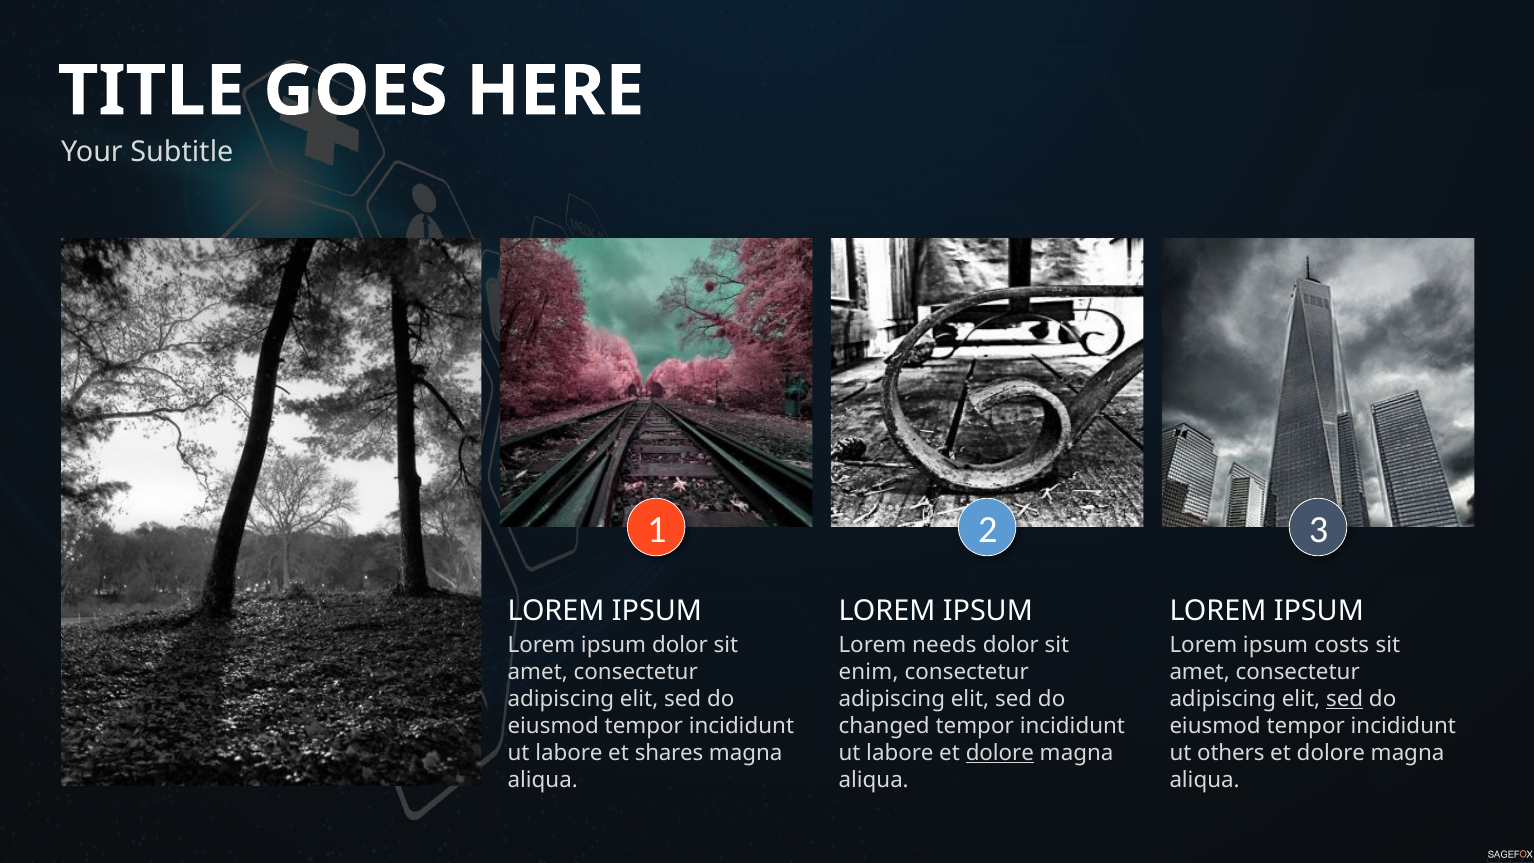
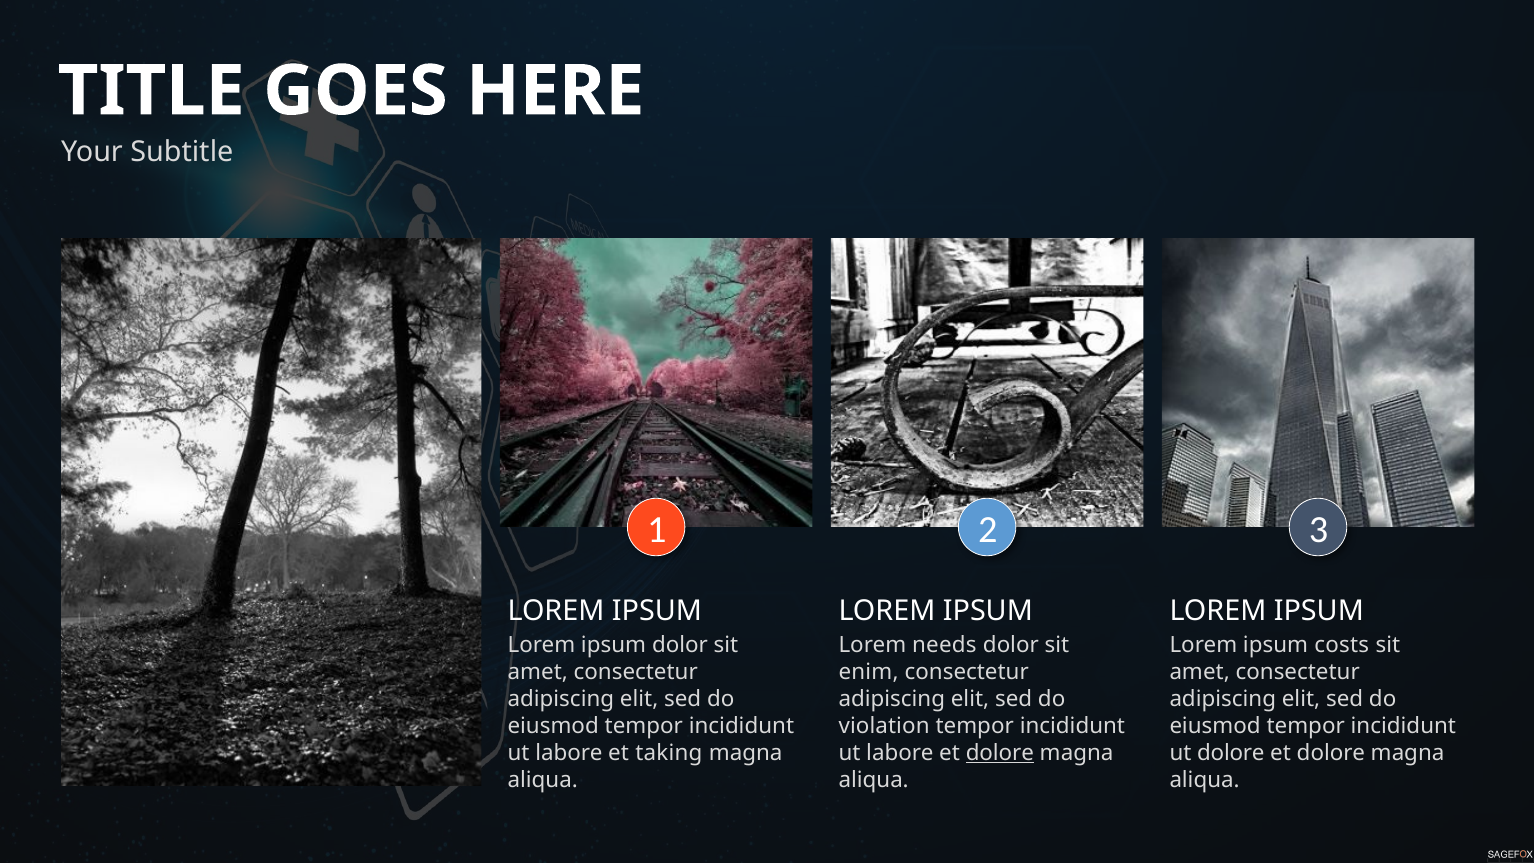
sed underline: present -> none (1345, 699)
changed: changed -> violation (884, 726)
shares: shares -> taking (669, 753)
ut others: others -> dolore (1231, 753)
